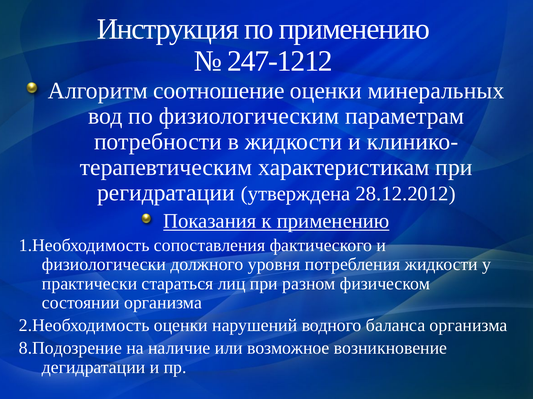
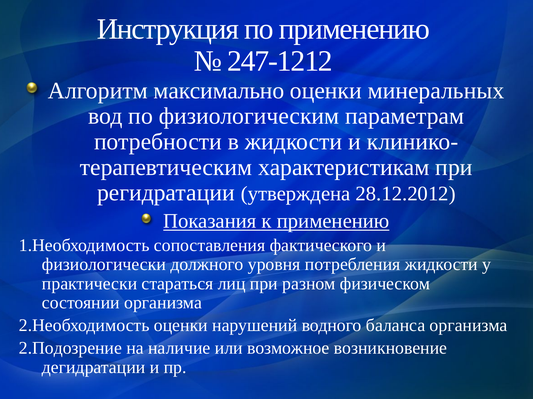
соотношение: соотношение -> максимально (219, 91)
8.Подозрение: 8.Подозрение -> 2.Подозрение (70, 349)
